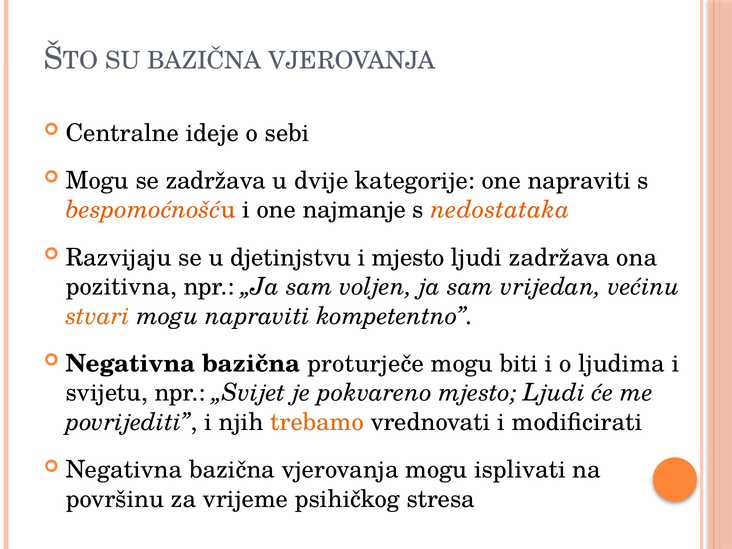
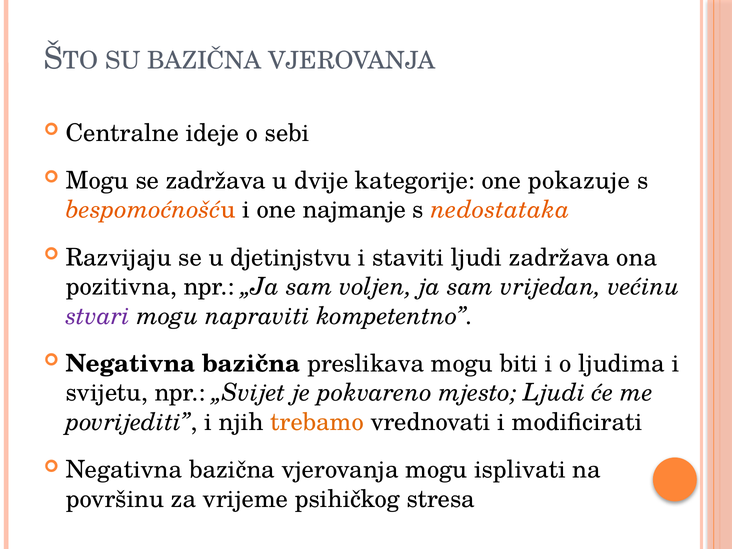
one napraviti: napraviti -> pokazuje (579, 181)
i mjesto: mjesto -> staviti (408, 257)
stvari colour: orange -> purple (98, 316)
proturječe: proturječe -> preslikava (366, 364)
